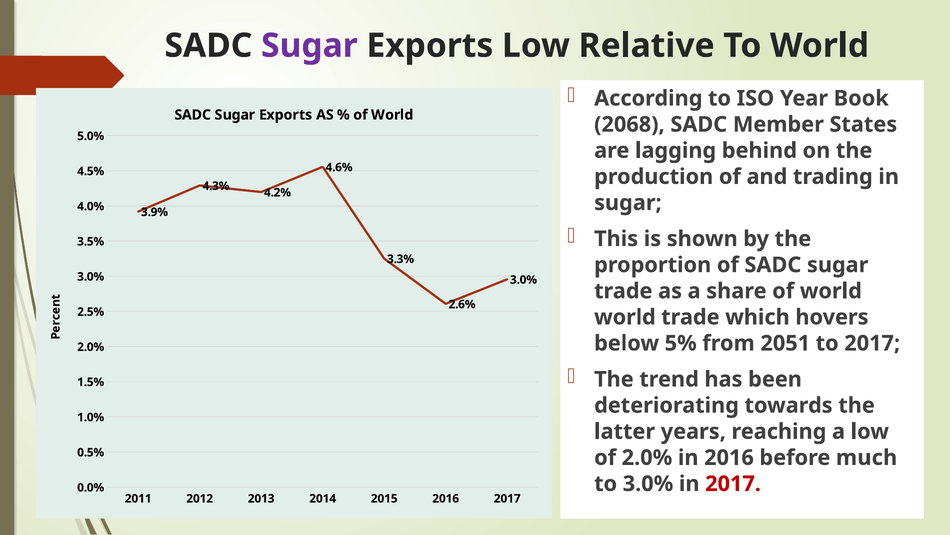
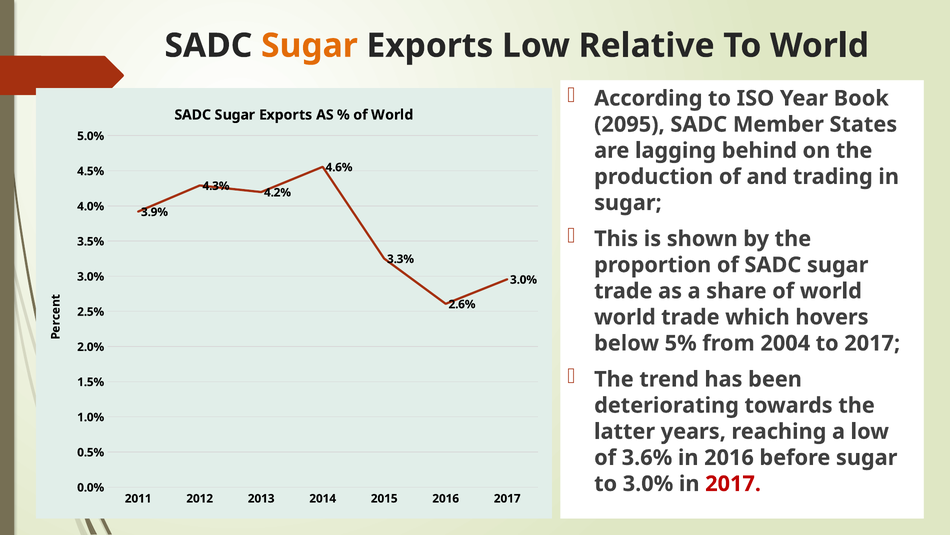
Sugar colour: purple -> orange (309, 46)
2068: 2068 -> 2095 (629, 124)
2051: 2051 -> 2004 (785, 343)
of 2.0%: 2.0% -> 3.6% (647, 457)
before much: much -> sugar (867, 457)
